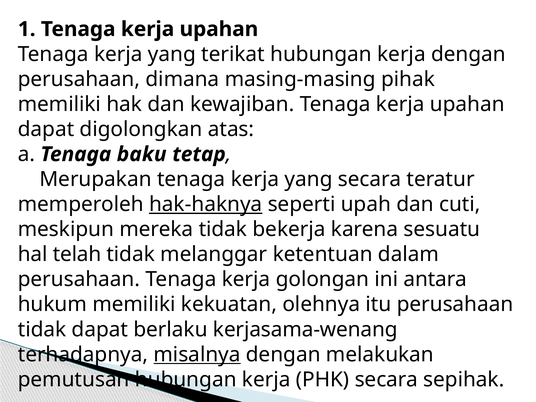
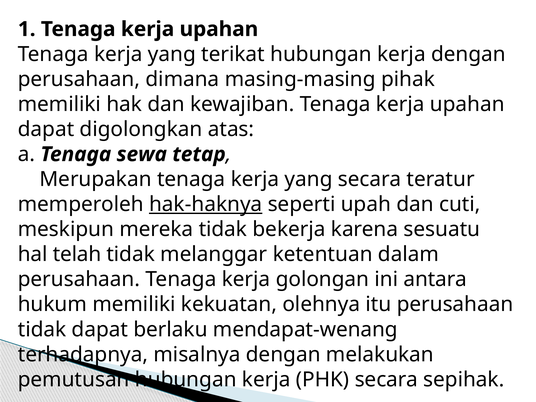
baku: baku -> sewa (142, 154)
kerjasama-wenang: kerjasama-wenang -> mendapat-wenang (305, 329)
misalnya underline: present -> none (197, 354)
